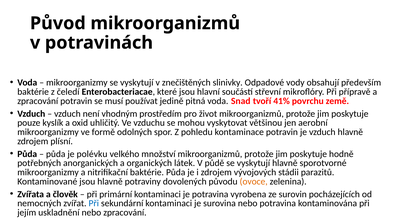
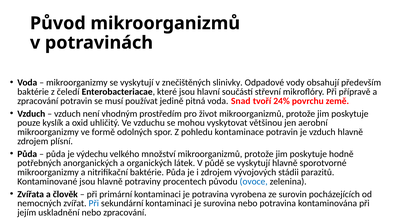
41%: 41% -> 24% (282, 101)
polévku: polévku -> výdechu (92, 154)
dovolených: dovolených -> procentech (185, 181)
ovoce colour: orange -> blue (254, 181)
